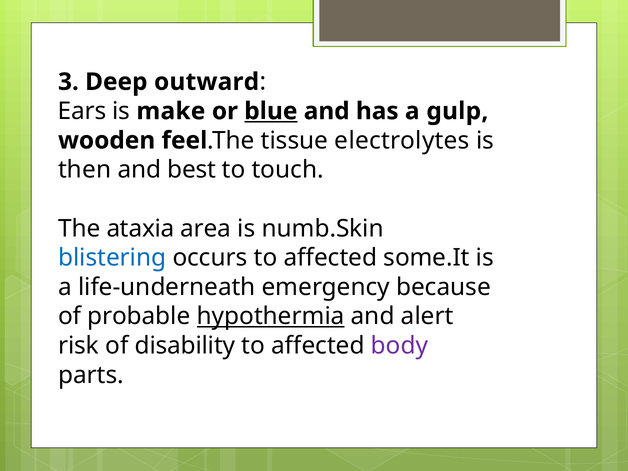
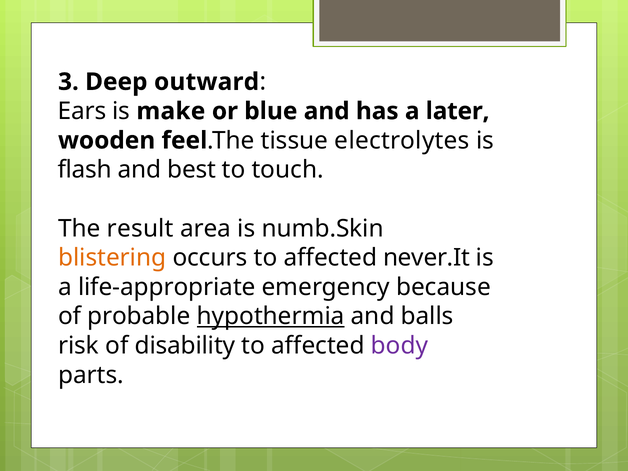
blue underline: present -> none (271, 111)
gulp: gulp -> later (458, 111)
then: then -> flash (85, 170)
ataxia: ataxia -> result (140, 228)
blistering colour: blue -> orange (112, 258)
some.It: some.It -> never.It (427, 258)
life-underneath: life-underneath -> life-appropriate (167, 287)
alert: alert -> balls (427, 316)
